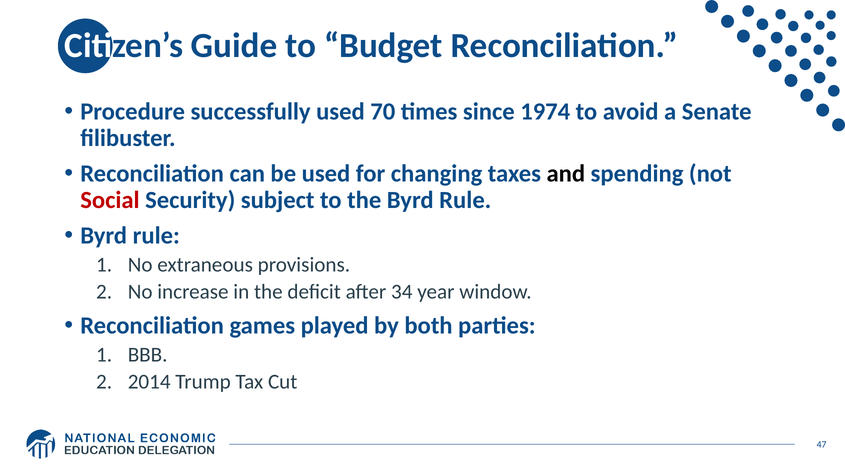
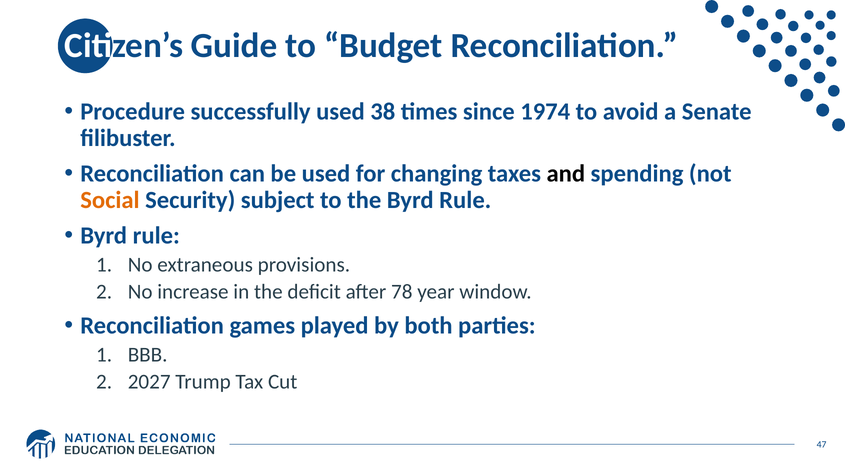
70: 70 -> 38 (383, 112)
Social colour: red -> orange (110, 200)
34: 34 -> 78 (402, 292)
2014: 2014 -> 2027 (149, 382)
